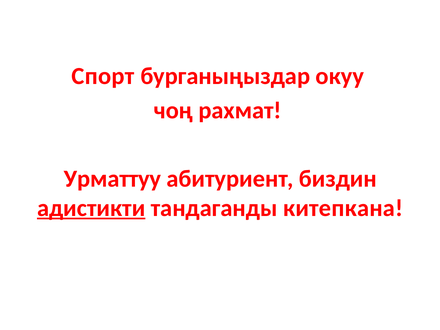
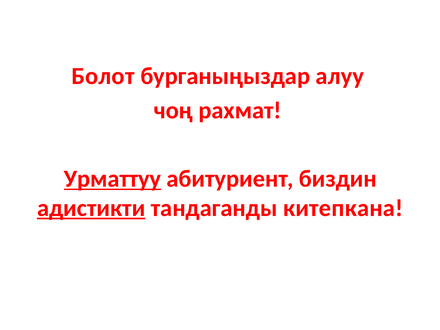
Спорт: Спорт -> Болот (103, 76)
окуу: окуу -> алуу (340, 76)
Урматтуу underline: none -> present (113, 179)
